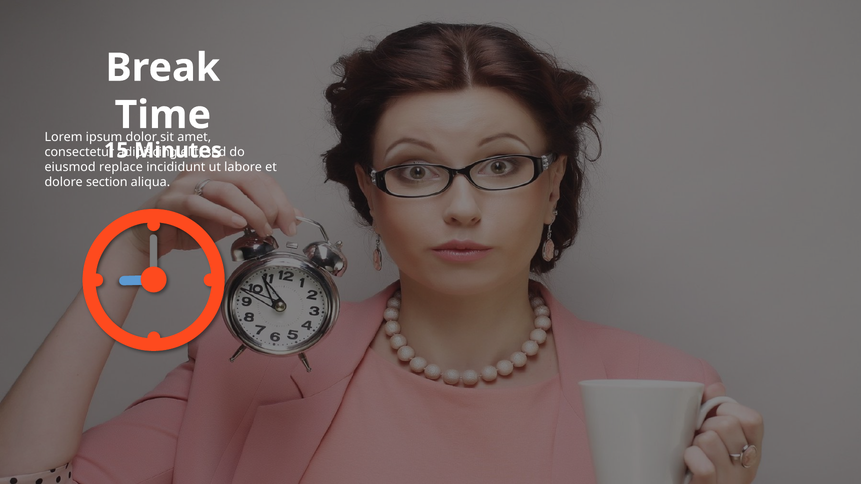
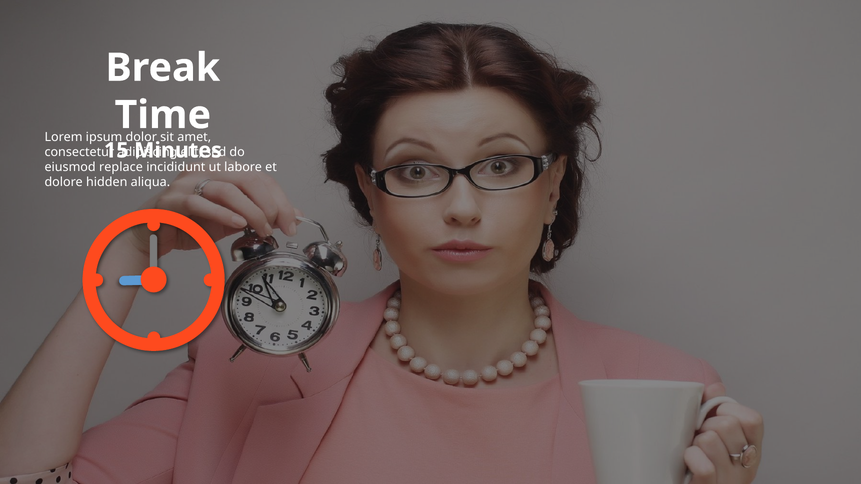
section: section -> hidden (107, 182)
